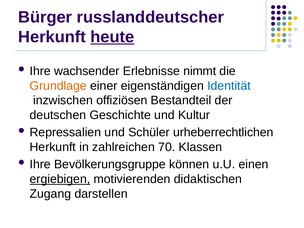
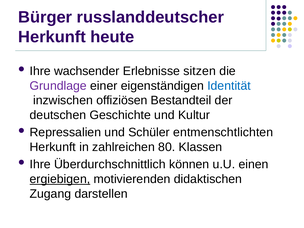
heute underline: present -> none (112, 37)
nimmt: nimmt -> sitzen (200, 71)
Grundlage colour: orange -> purple (58, 86)
urheberrechtlichen: urheberrechtlichen -> entmenschtlichten (223, 132)
70: 70 -> 80 (167, 147)
Bevölkerungsgruppe: Bevölkerungsgruppe -> Überdurchschnittlich (110, 164)
